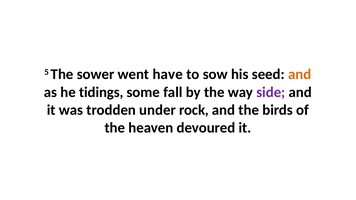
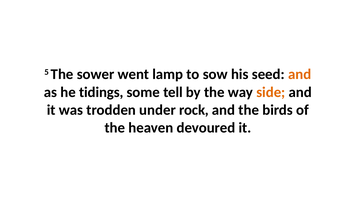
have: have -> lamp (168, 74)
fall: fall -> tell (173, 92)
side colour: purple -> orange (271, 92)
